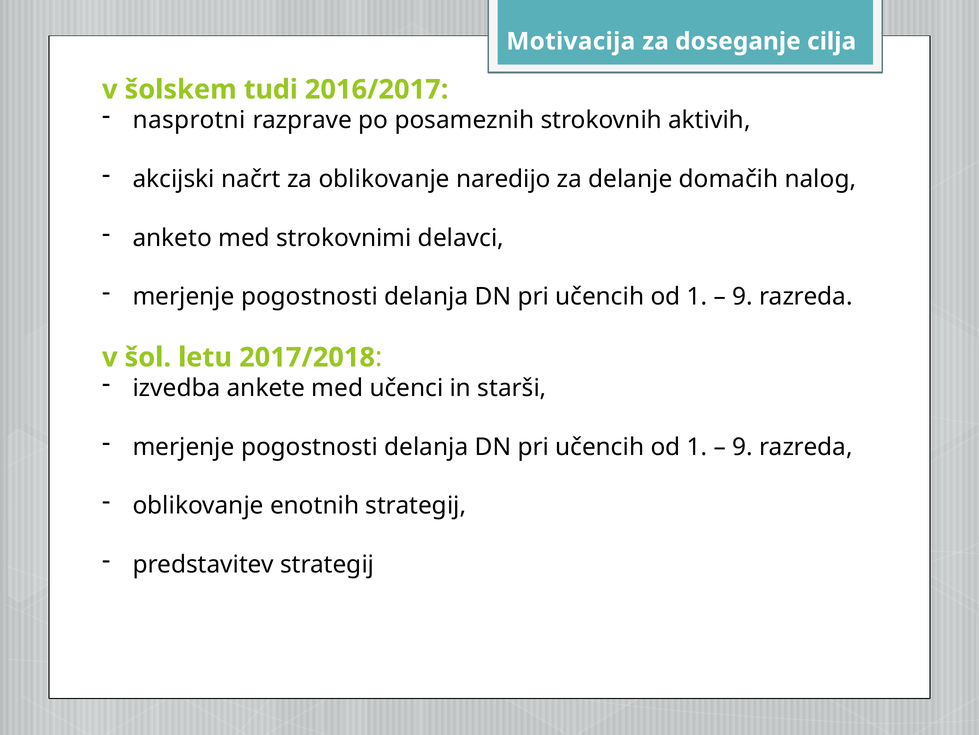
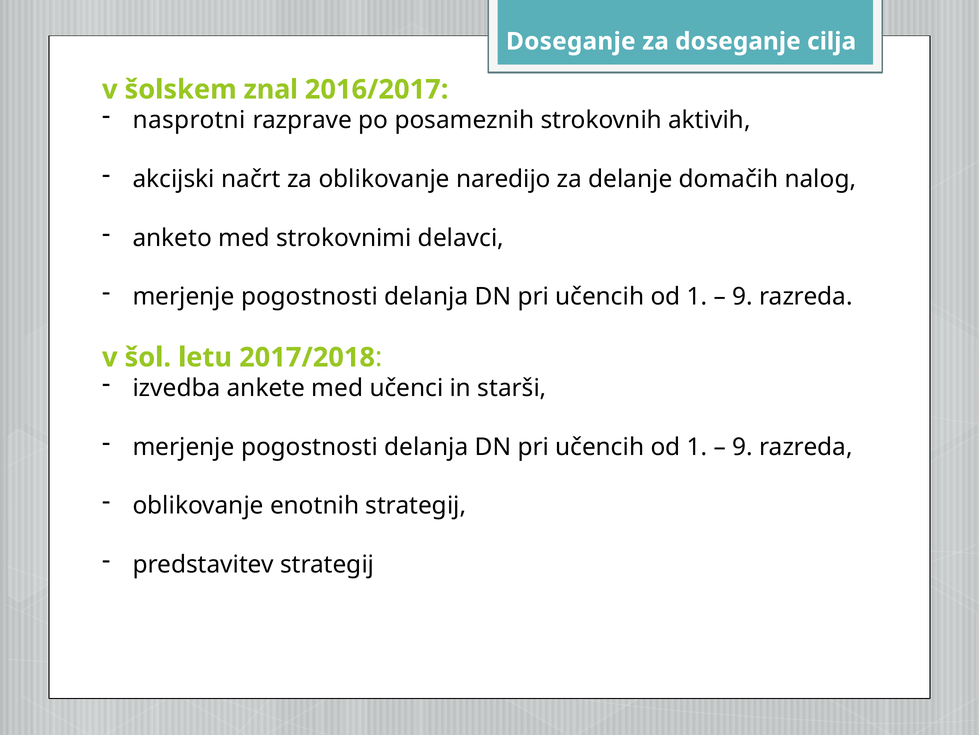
Motivacija: Motivacija -> Doseganje (571, 41)
tudi: tudi -> znal (271, 89)
